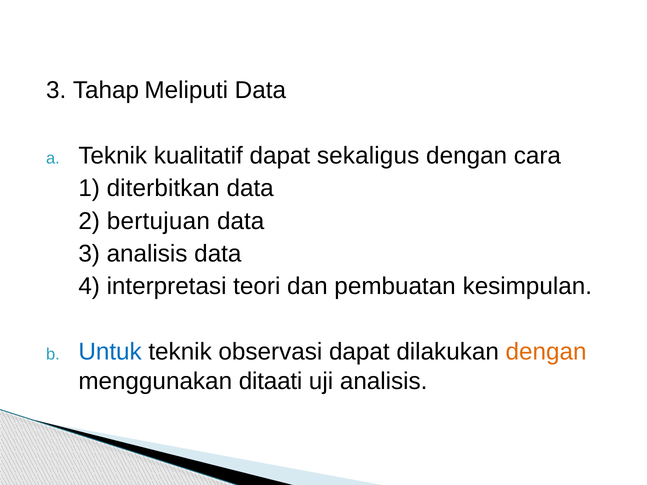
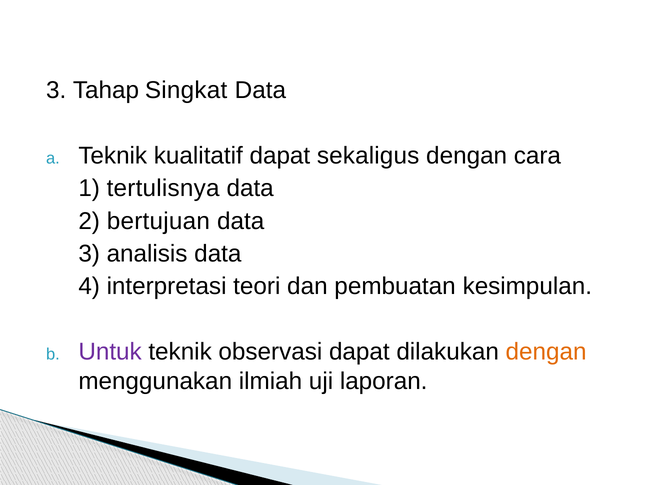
Meliputi: Meliputi -> Singkat (186, 90)
diterbitkan: diterbitkan -> tertulisnya (163, 188)
Untuk colour: blue -> purple (110, 352)
ditaati: ditaati -> ilmiah (270, 381)
uji analisis: analisis -> laporan (384, 381)
